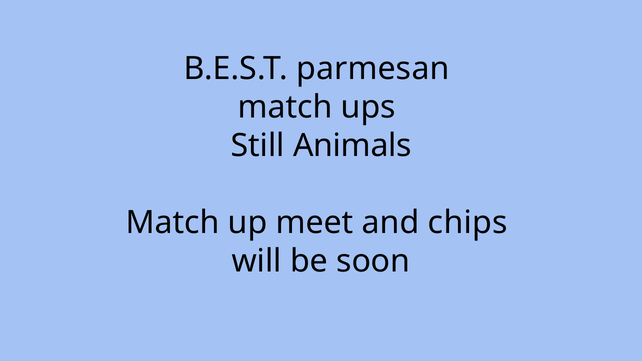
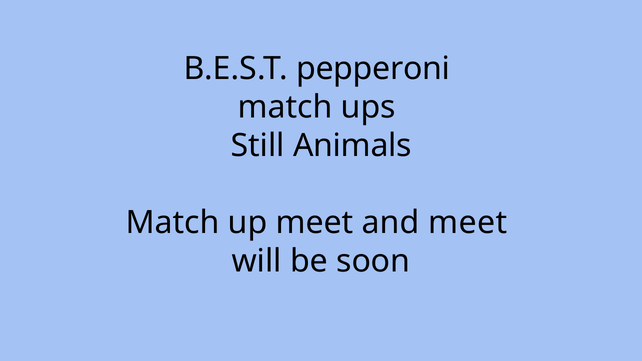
parmesan: parmesan -> pepperoni (373, 69)
and chips: chips -> meet (468, 223)
